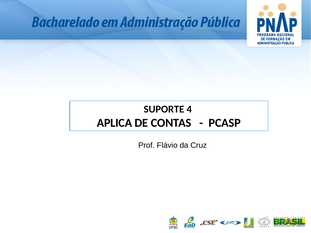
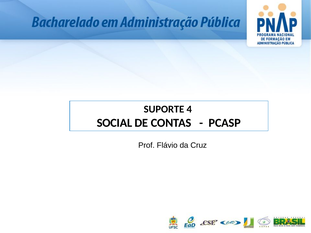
APLICA: APLICA -> SOCIAL (114, 123)
